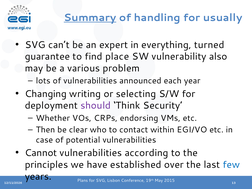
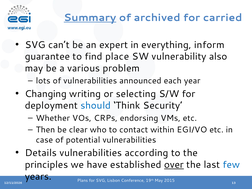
handling: handling -> archived (157, 18)
usually: usually -> carried (223, 18)
turned: turned -> inform (209, 45)
should colour: purple -> blue (96, 106)
Cannot: Cannot -> Details (41, 153)
over underline: none -> present (174, 165)
